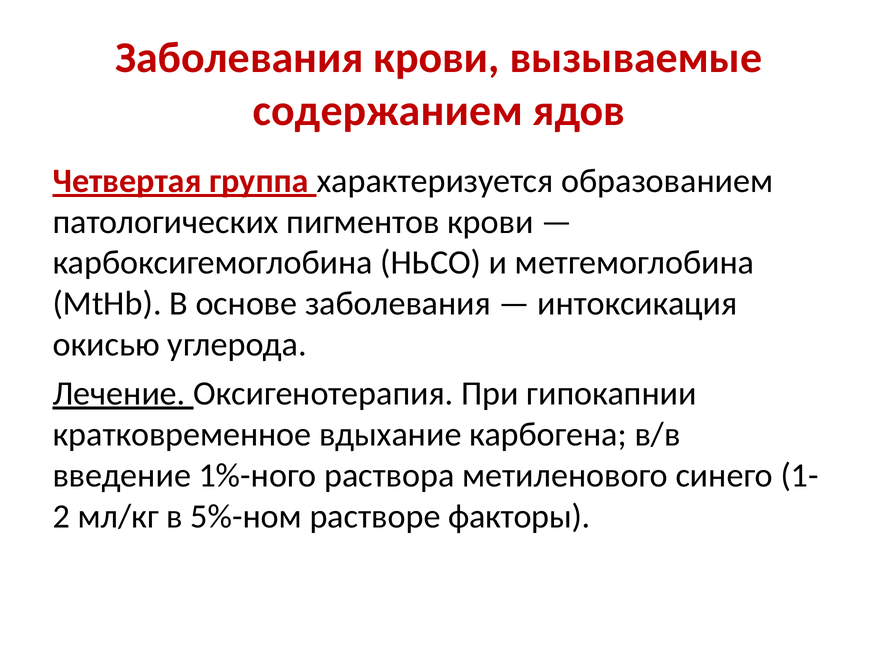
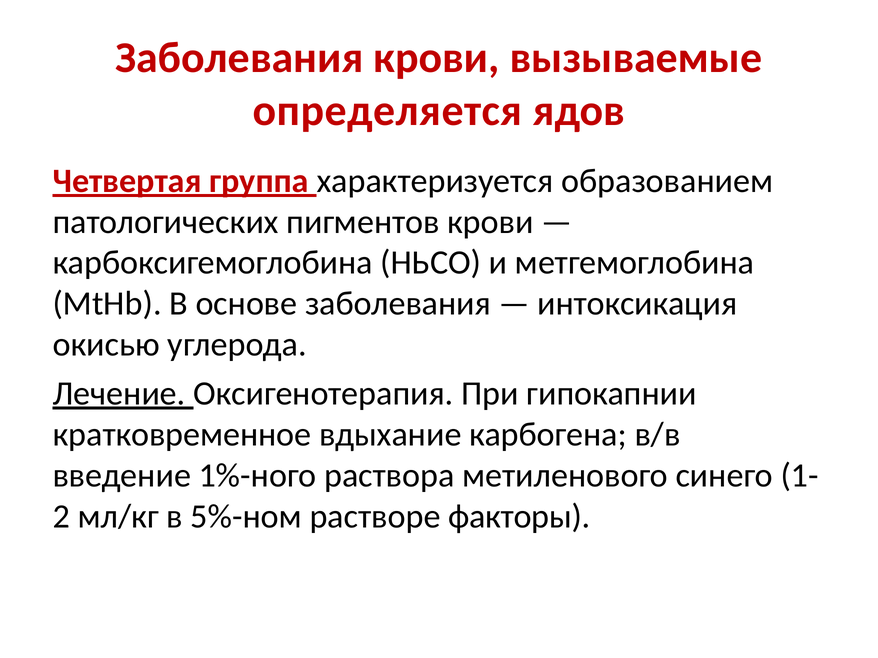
содержанием: содержанием -> определяется (388, 111)
